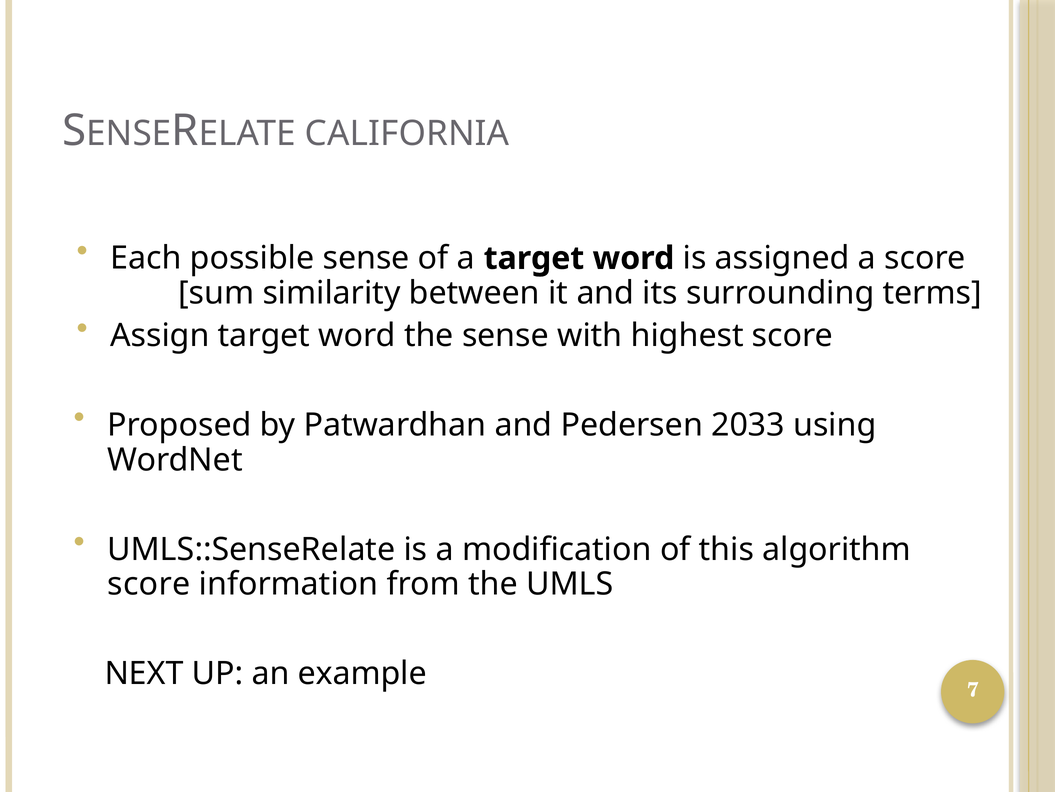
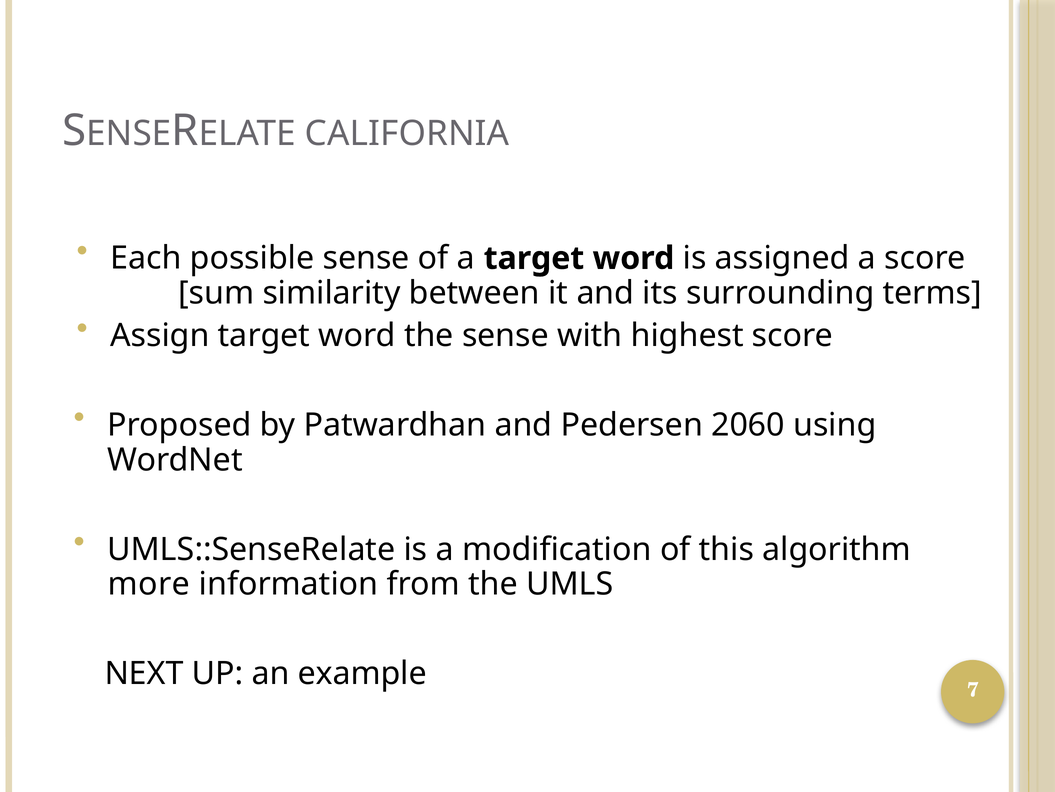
2033: 2033 -> 2060 (748, 425)
score: score -> more (149, 584)
